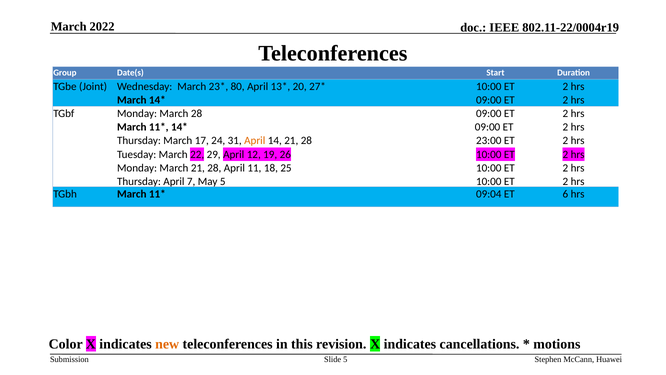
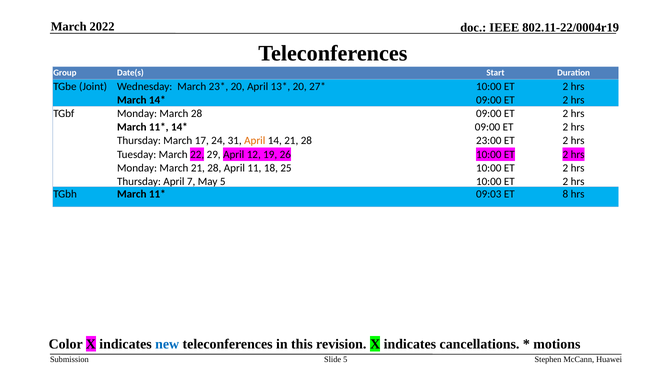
80: 80 -> 20 (238, 86)
09:04: 09:04 -> 09:03 (489, 194)
6: 6 -> 8 (565, 194)
new colour: orange -> blue (167, 344)
